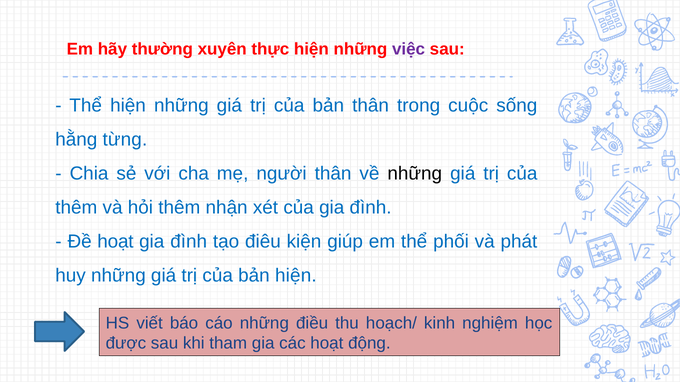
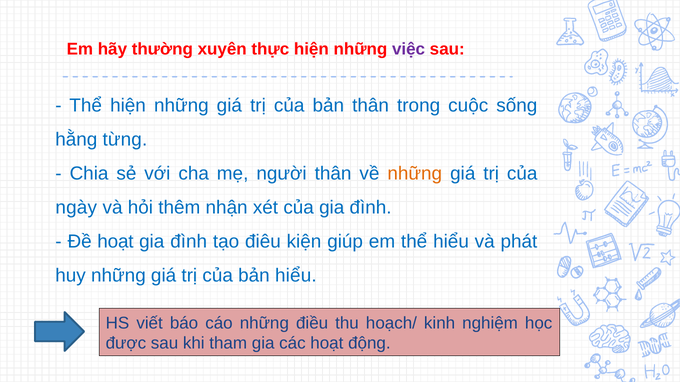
những colour: black -> orange (415, 174)
thêm: thêm -> ngày (76, 208)
thể phối: phối -> hiểu (451, 242)
bản hiện: hiện -> hiểu (296, 276)
